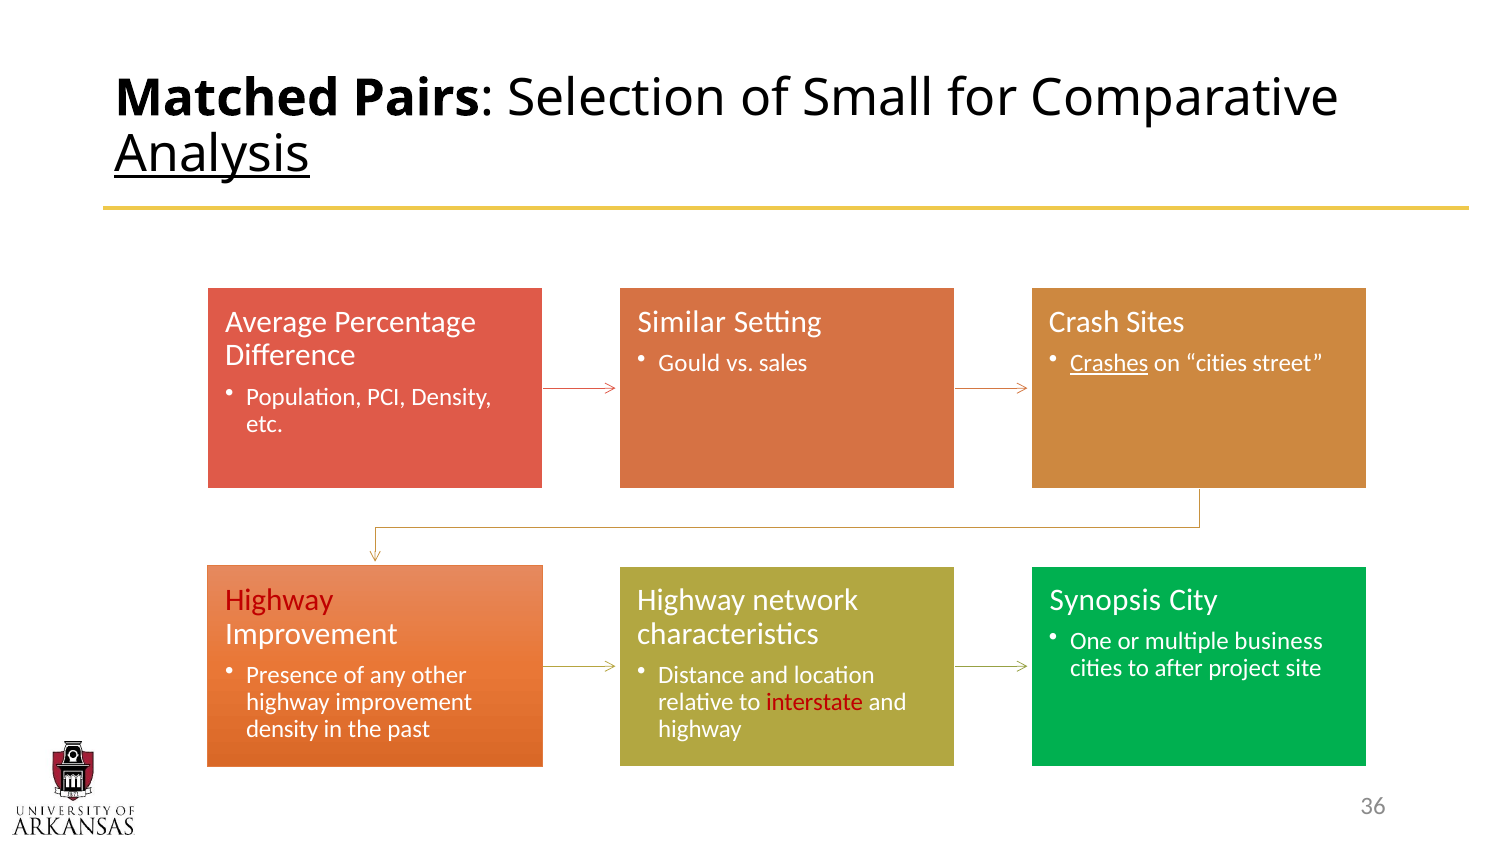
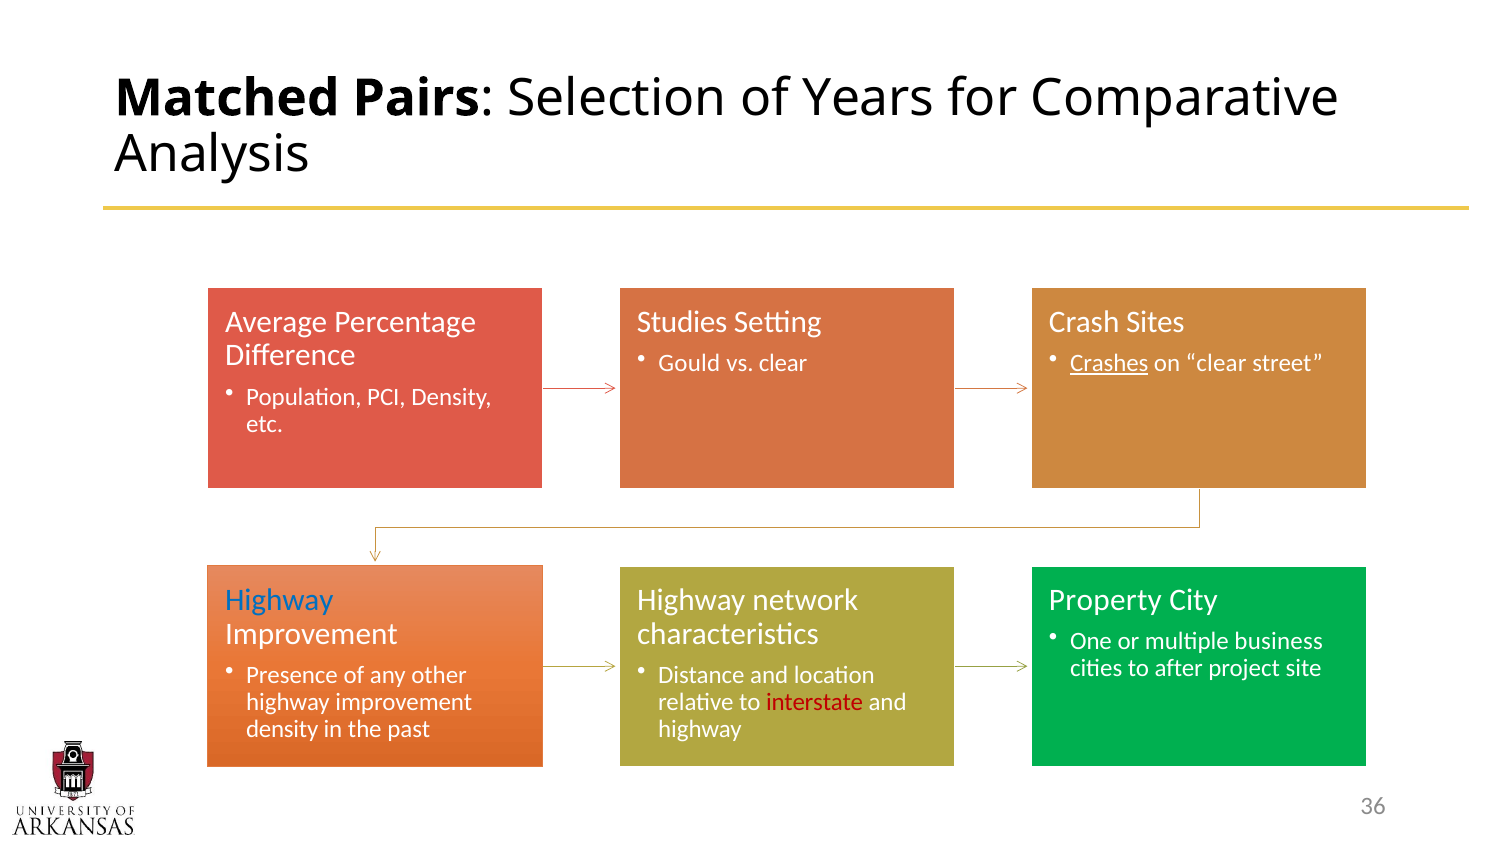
Small: Small -> Years (868, 98)
Analysis underline: present -> none (212, 154)
Similar: Similar -> Studies (682, 322)
vs sales: sales -> clear (783, 363)
on cities: cities -> clear (1216, 363)
Highway colour: red -> blue (279, 600)
Synopsis: Synopsis -> Property (1105, 600)
